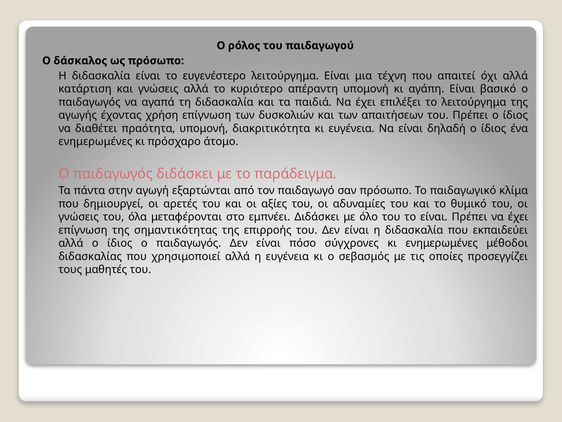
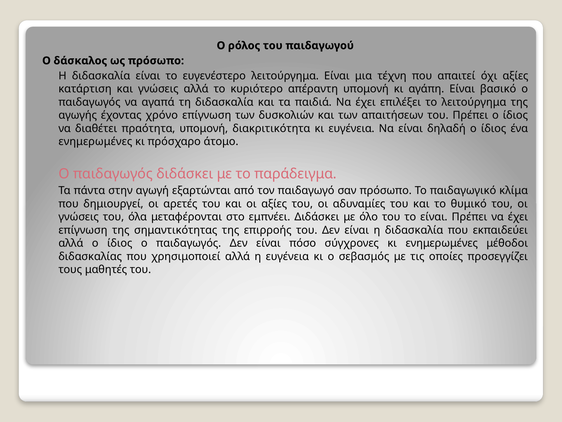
όχι αλλά: αλλά -> αξίες (515, 76)
χρήση: χρήση -> χρόνο (162, 115)
